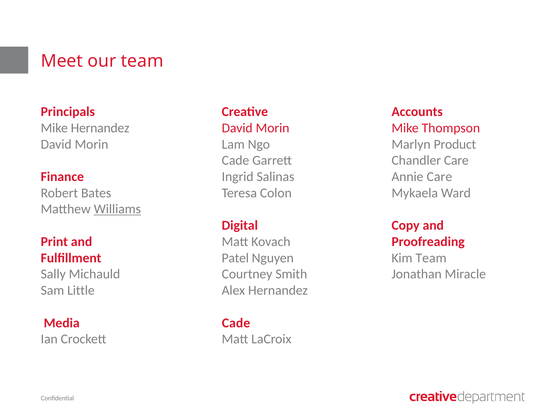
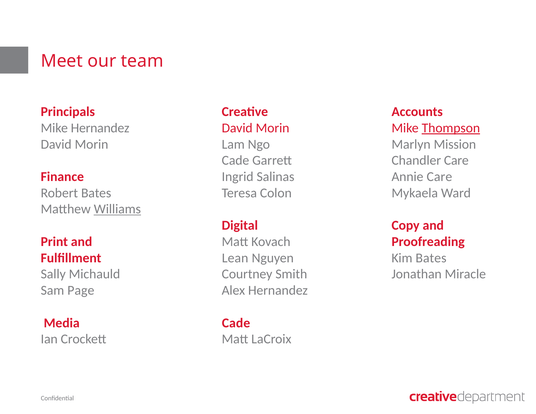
Thompson underline: none -> present (451, 128)
Product: Product -> Mission (455, 144)
Patel: Patel -> Lean (235, 258)
Kim Team: Team -> Bates (431, 258)
Little: Little -> Page (81, 291)
